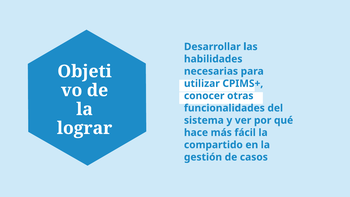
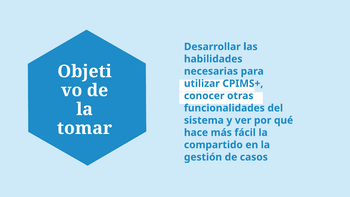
lograr: lograr -> tomar (85, 128)
